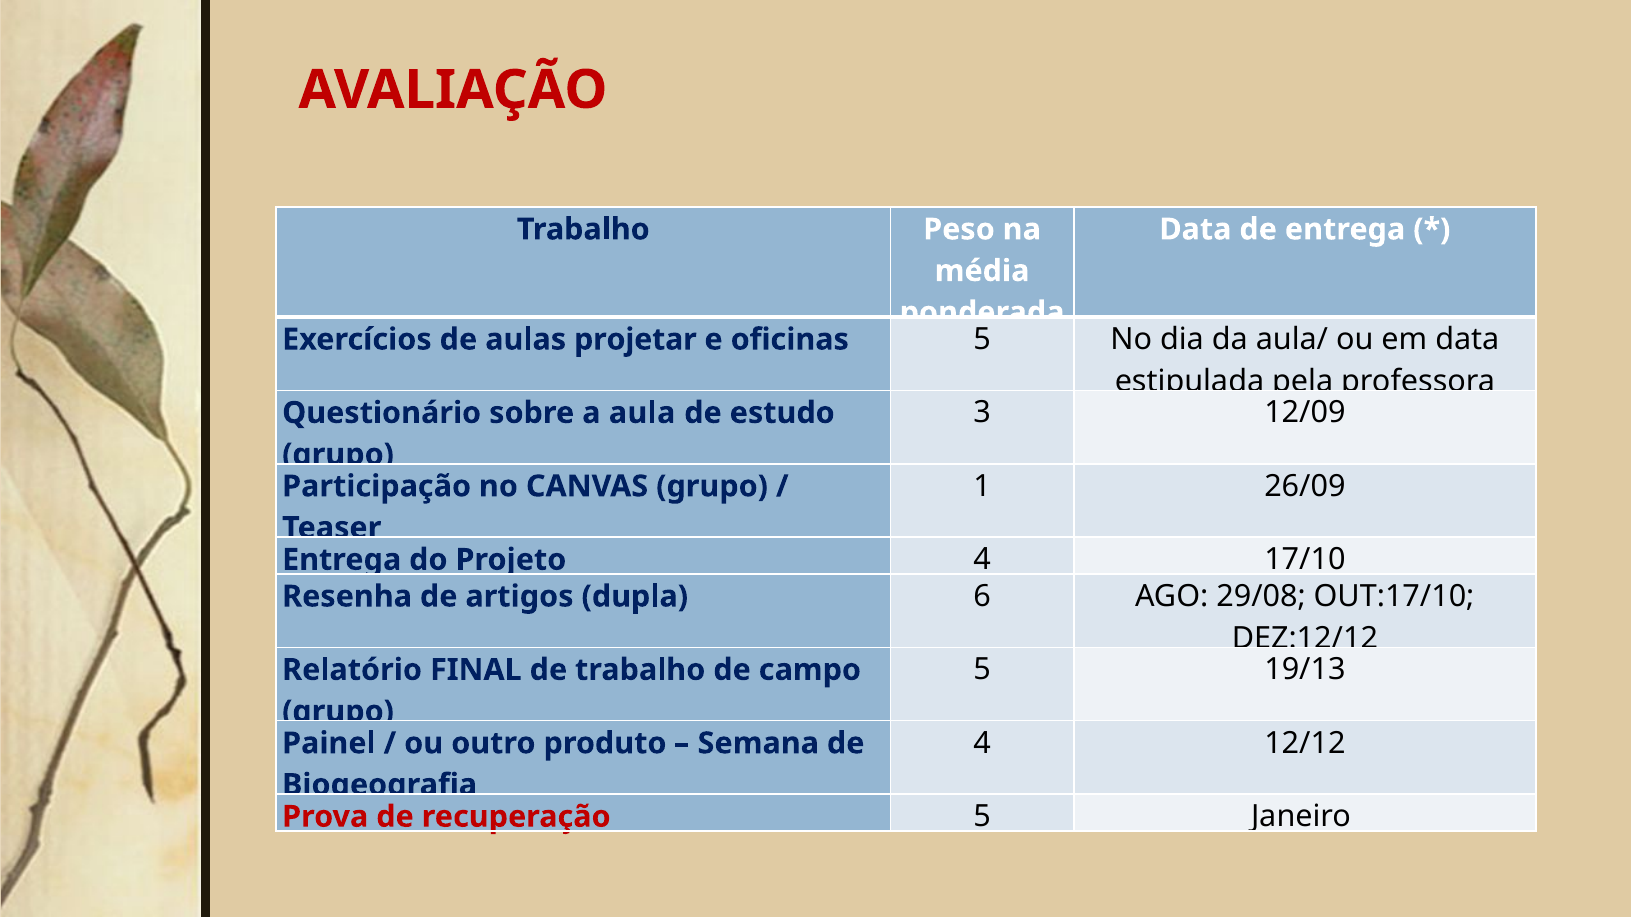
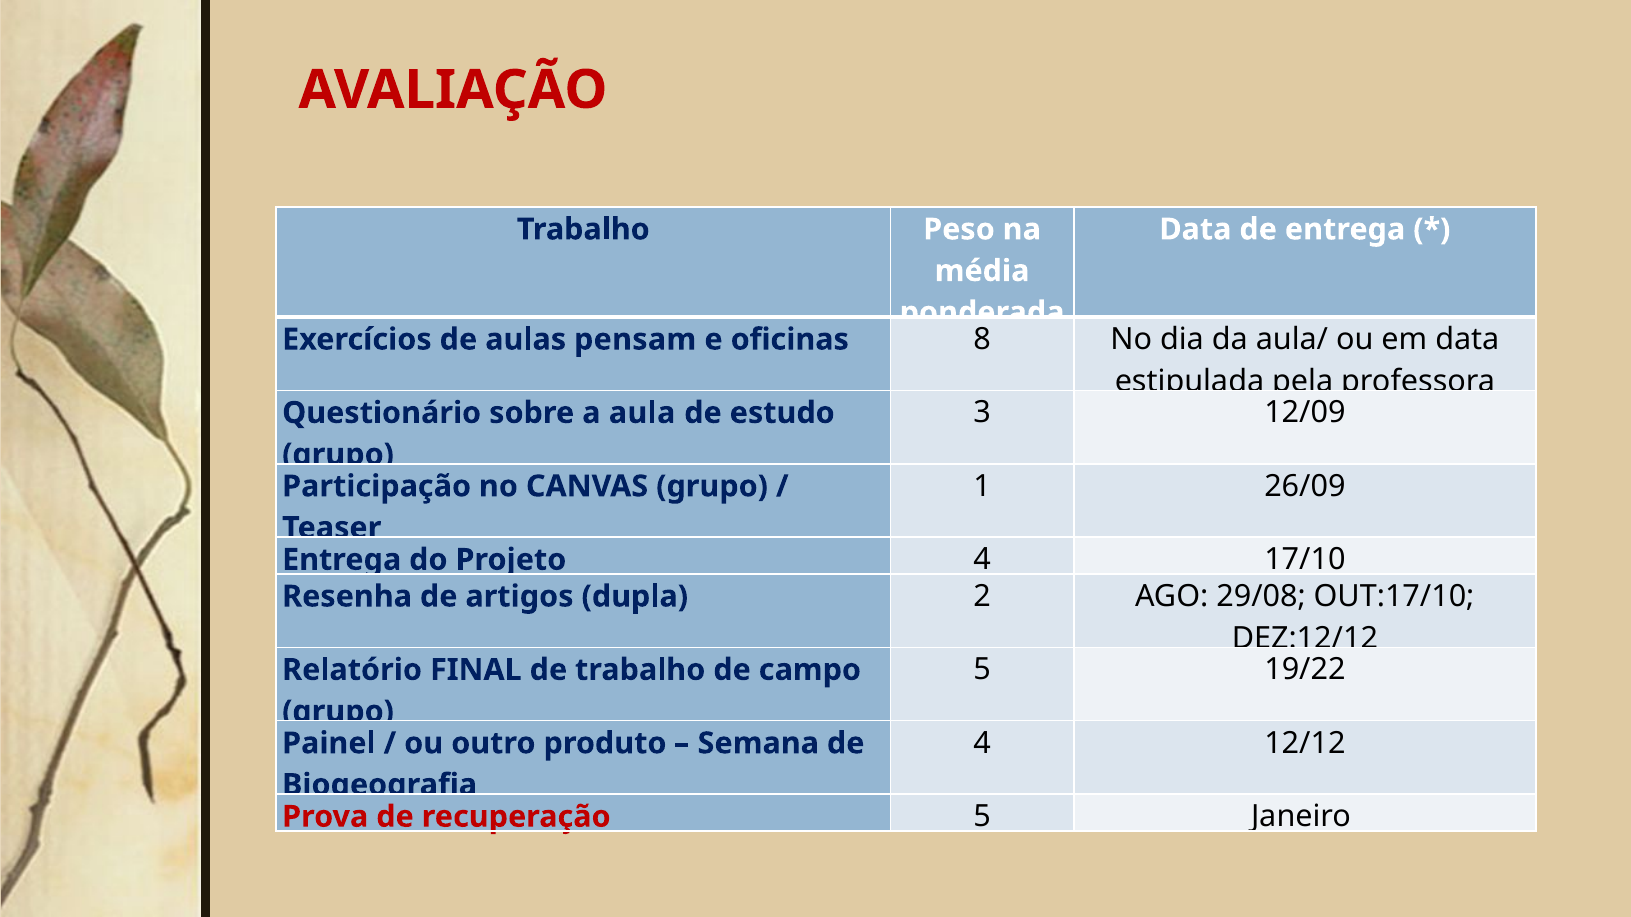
projetar: projetar -> pensam (635, 340)
oficinas 5: 5 -> 8 (982, 340)
6: 6 -> 2 (982, 597)
19/13: 19/13 -> 19/22 (1305, 670)
